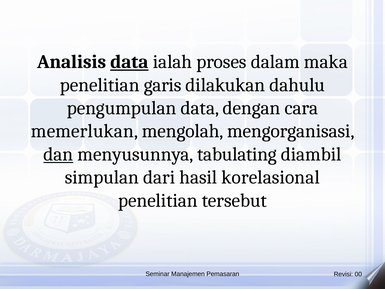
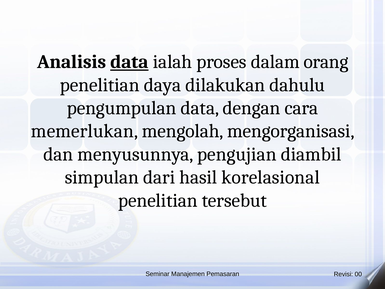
maka: maka -> orang (326, 62)
garis: garis -> daya (162, 85)
dan underline: present -> none (58, 154)
tabulating: tabulating -> pengujian (237, 154)
